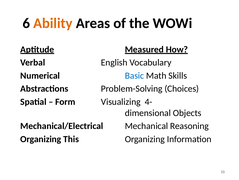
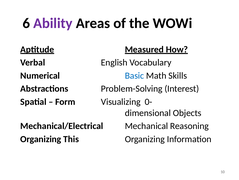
Ability colour: orange -> purple (53, 23)
Choices: Choices -> Interest (182, 88)
4-: 4- -> 0- (149, 101)
